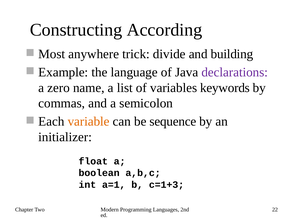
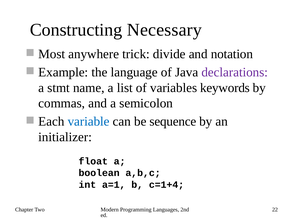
According: According -> Necessary (164, 30)
building: building -> notation (232, 54)
zero: zero -> stmt (59, 88)
variable colour: orange -> blue (89, 122)
c=1+3: c=1+3 -> c=1+4 (167, 185)
